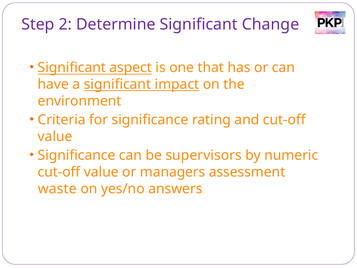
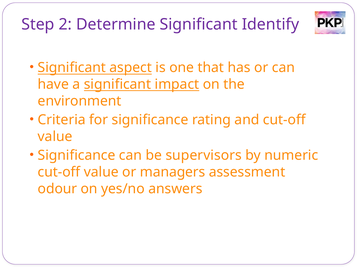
Change: Change -> Identify (271, 24)
waste: waste -> odour (57, 189)
